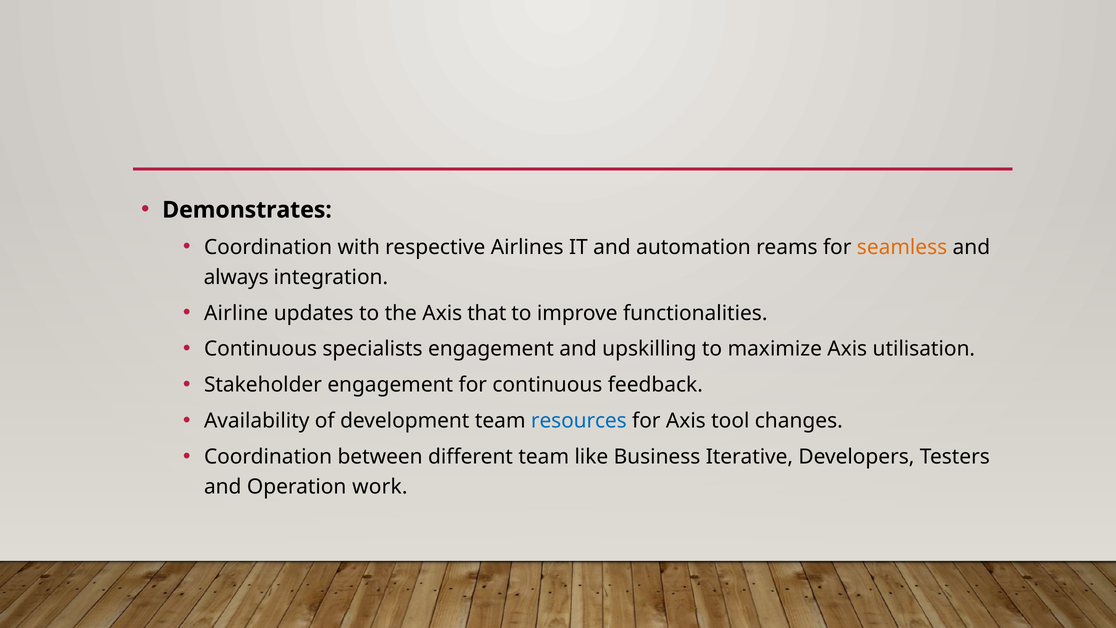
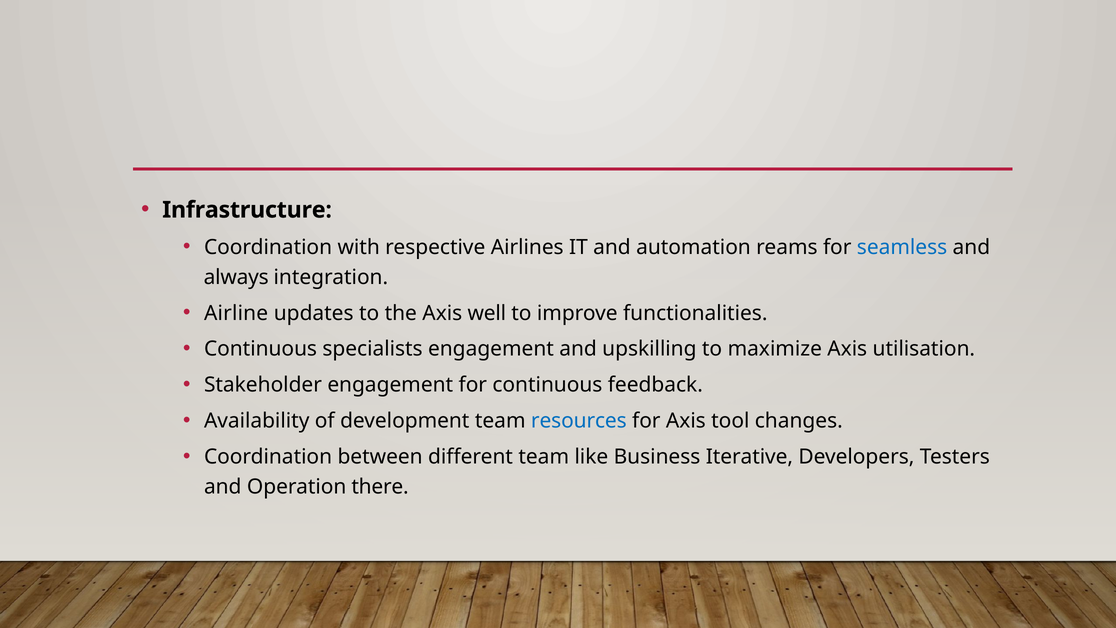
Demonstrates: Demonstrates -> Infrastructure (247, 210)
seamless colour: orange -> blue (902, 247)
that: that -> well (487, 313)
work: work -> there (380, 487)
